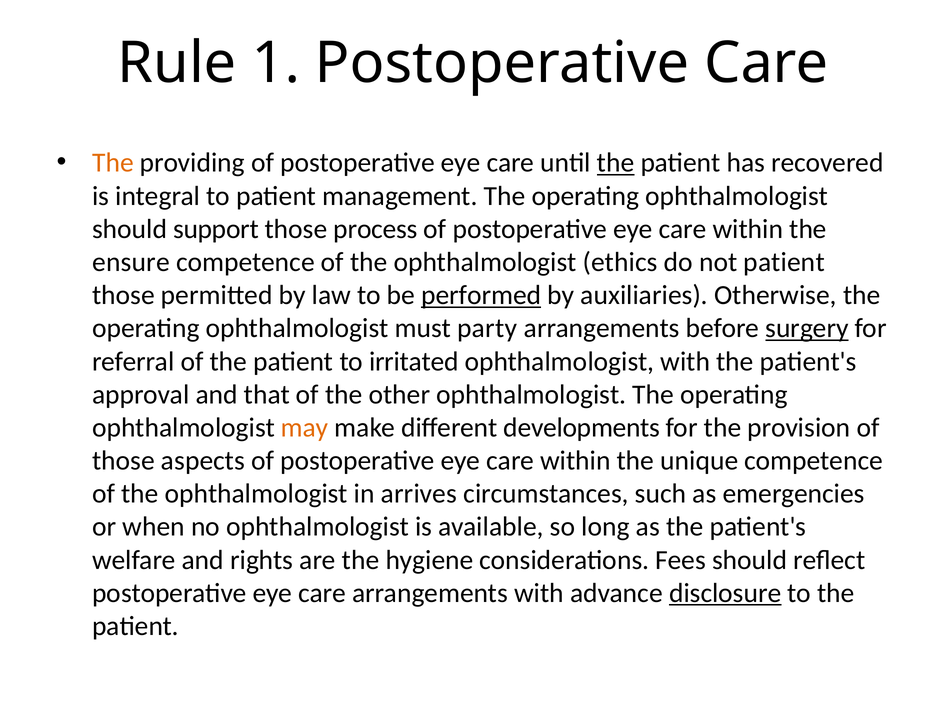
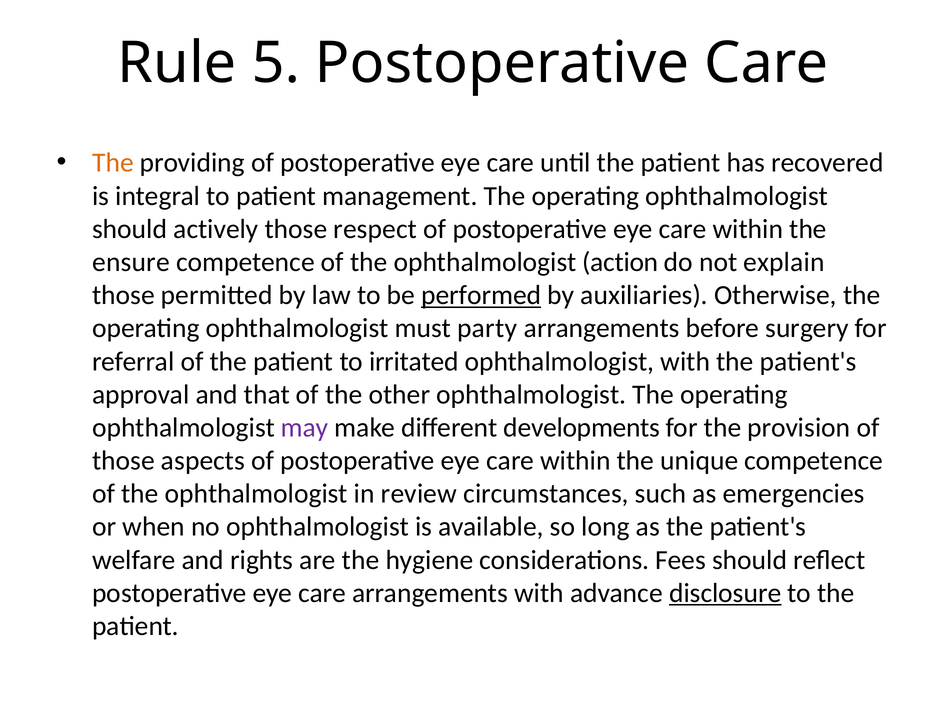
1: 1 -> 5 (276, 63)
the underline: present -> none (616, 163)
support: support -> actively (216, 229)
process: process -> respect (375, 229)
ethics: ethics -> action (620, 262)
not patient: patient -> explain (784, 262)
surgery underline: present -> none (807, 328)
may colour: orange -> purple (305, 427)
arrives: arrives -> review (419, 494)
